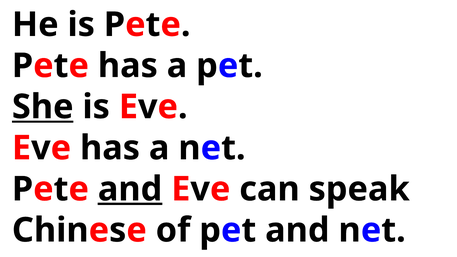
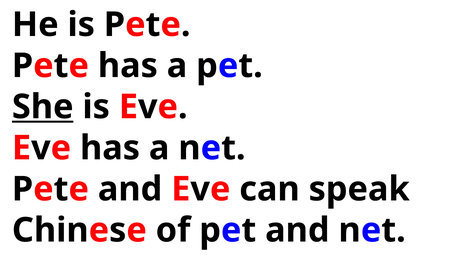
and underline: present -> none (130, 189)
